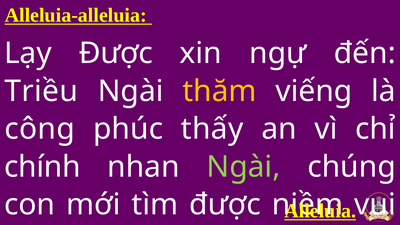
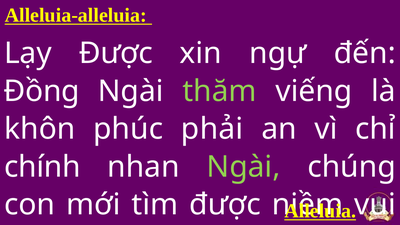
Triều: Triều -> Đồng (42, 91)
thăm colour: yellow -> light green (220, 91)
công: công -> khôn (40, 129)
thấy: thấy -> phải (212, 129)
